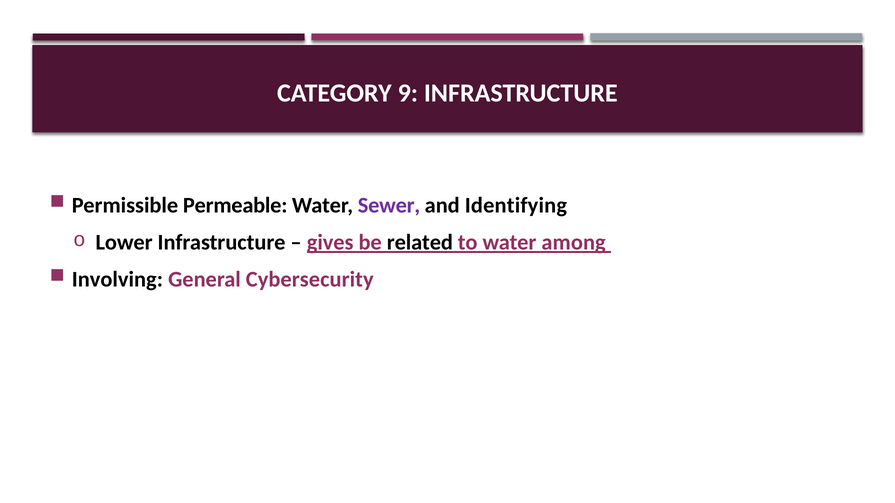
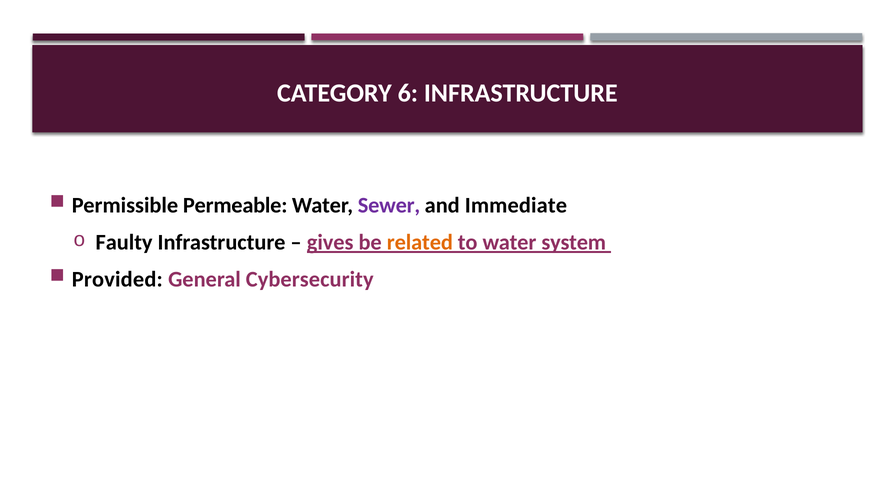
9: 9 -> 6 (408, 93)
Identifying: Identifying -> Immediate (516, 206)
Lower: Lower -> Faulty (124, 243)
related colour: black -> orange (420, 243)
among: among -> system (574, 243)
Involving: Involving -> Provided (117, 279)
